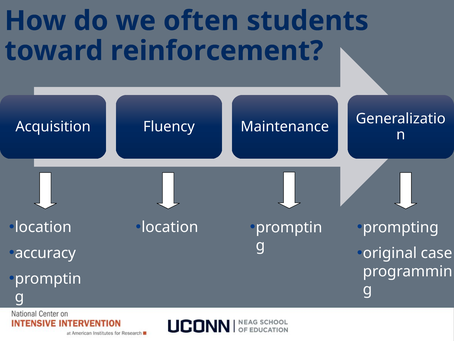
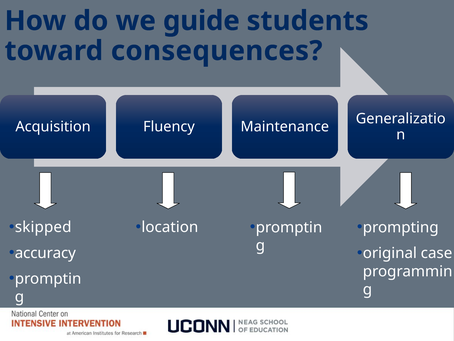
often: often -> guide (201, 21)
reinforcement: reinforcement -> consequences (217, 51)
location: location -> skipped (43, 227)
